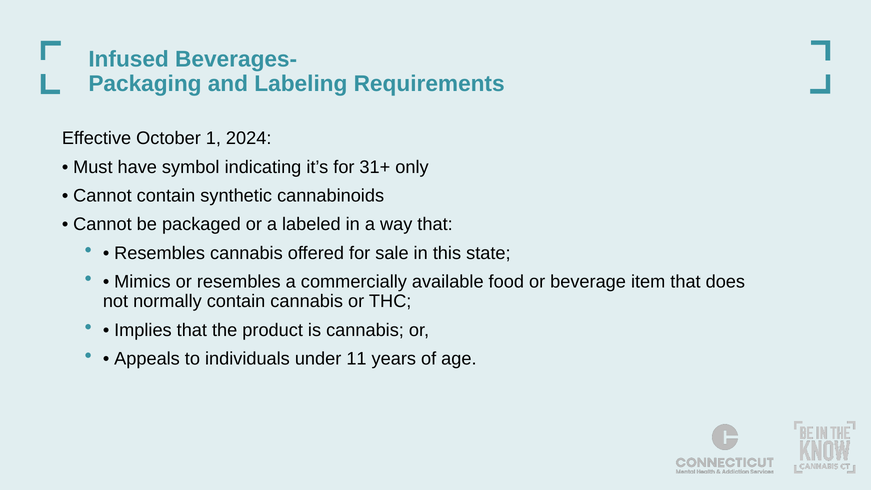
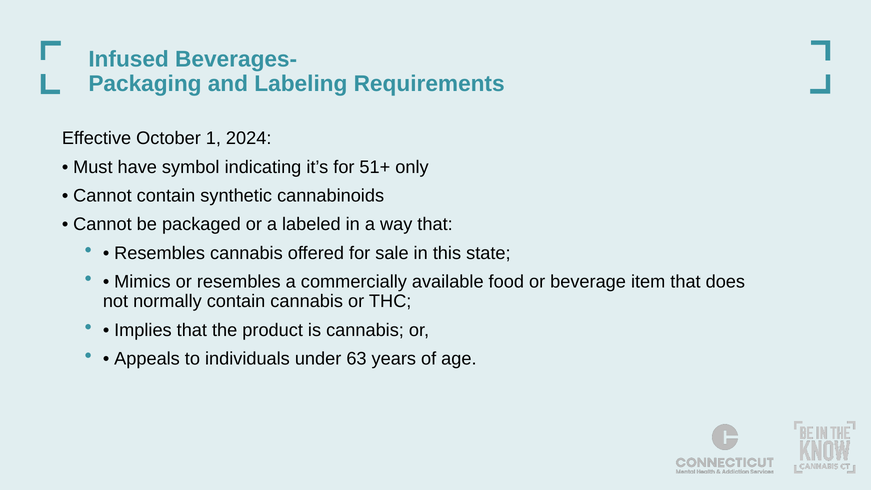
31+: 31+ -> 51+ (375, 167)
11: 11 -> 63 (356, 359)
